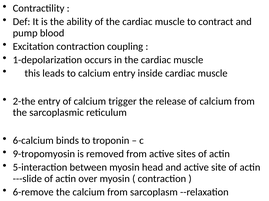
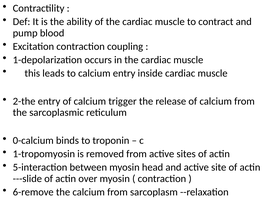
6-calcium: 6-calcium -> 0-calcium (33, 141)
9-tropomyosin: 9-tropomyosin -> 1-tropomyosin (44, 155)
